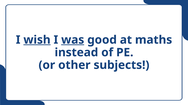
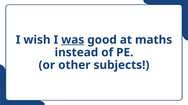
wish underline: present -> none (37, 40)
